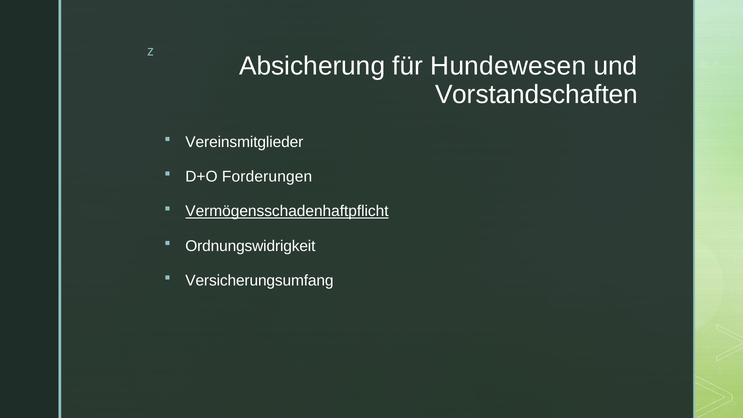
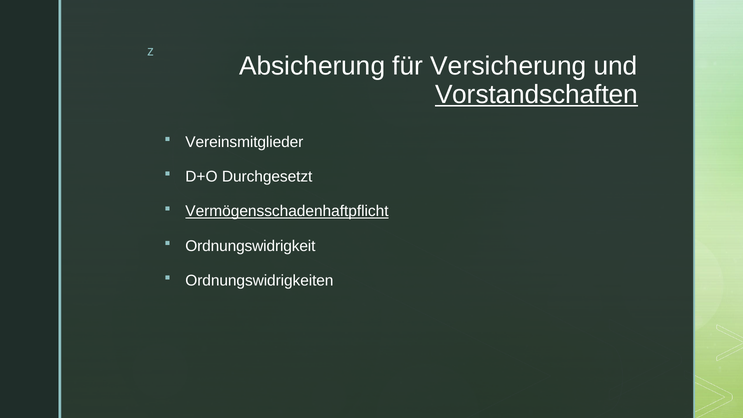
Hundewesen: Hundewesen -> Versicherung (508, 66)
Vorstandschaften underline: none -> present (536, 94)
Forderungen: Forderungen -> Durchgesetzt (267, 177)
Versicherungsumfang: Versicherungsumfang -> Ordnungswidrigkeiten (259, 281)
